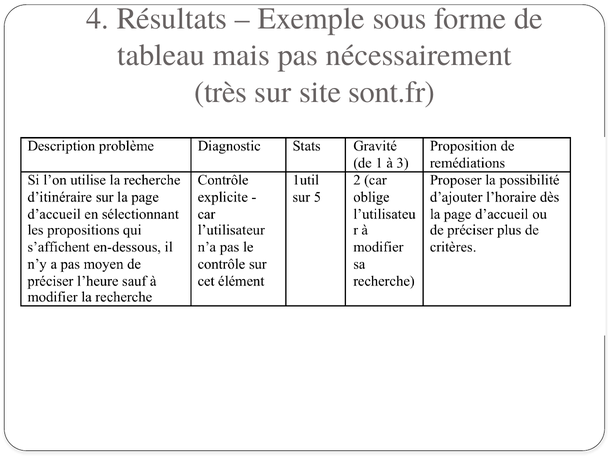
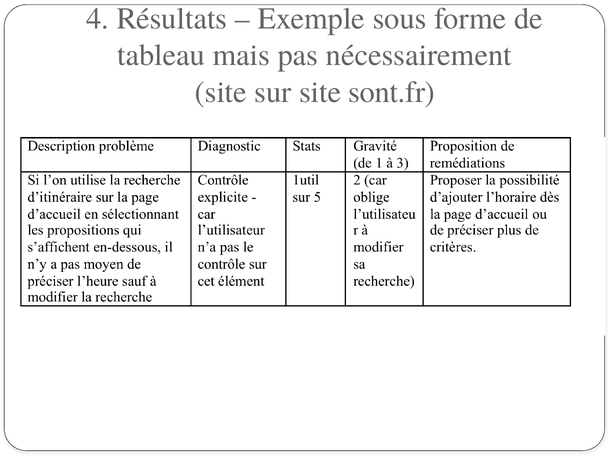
très: très -> site (221, 92)
